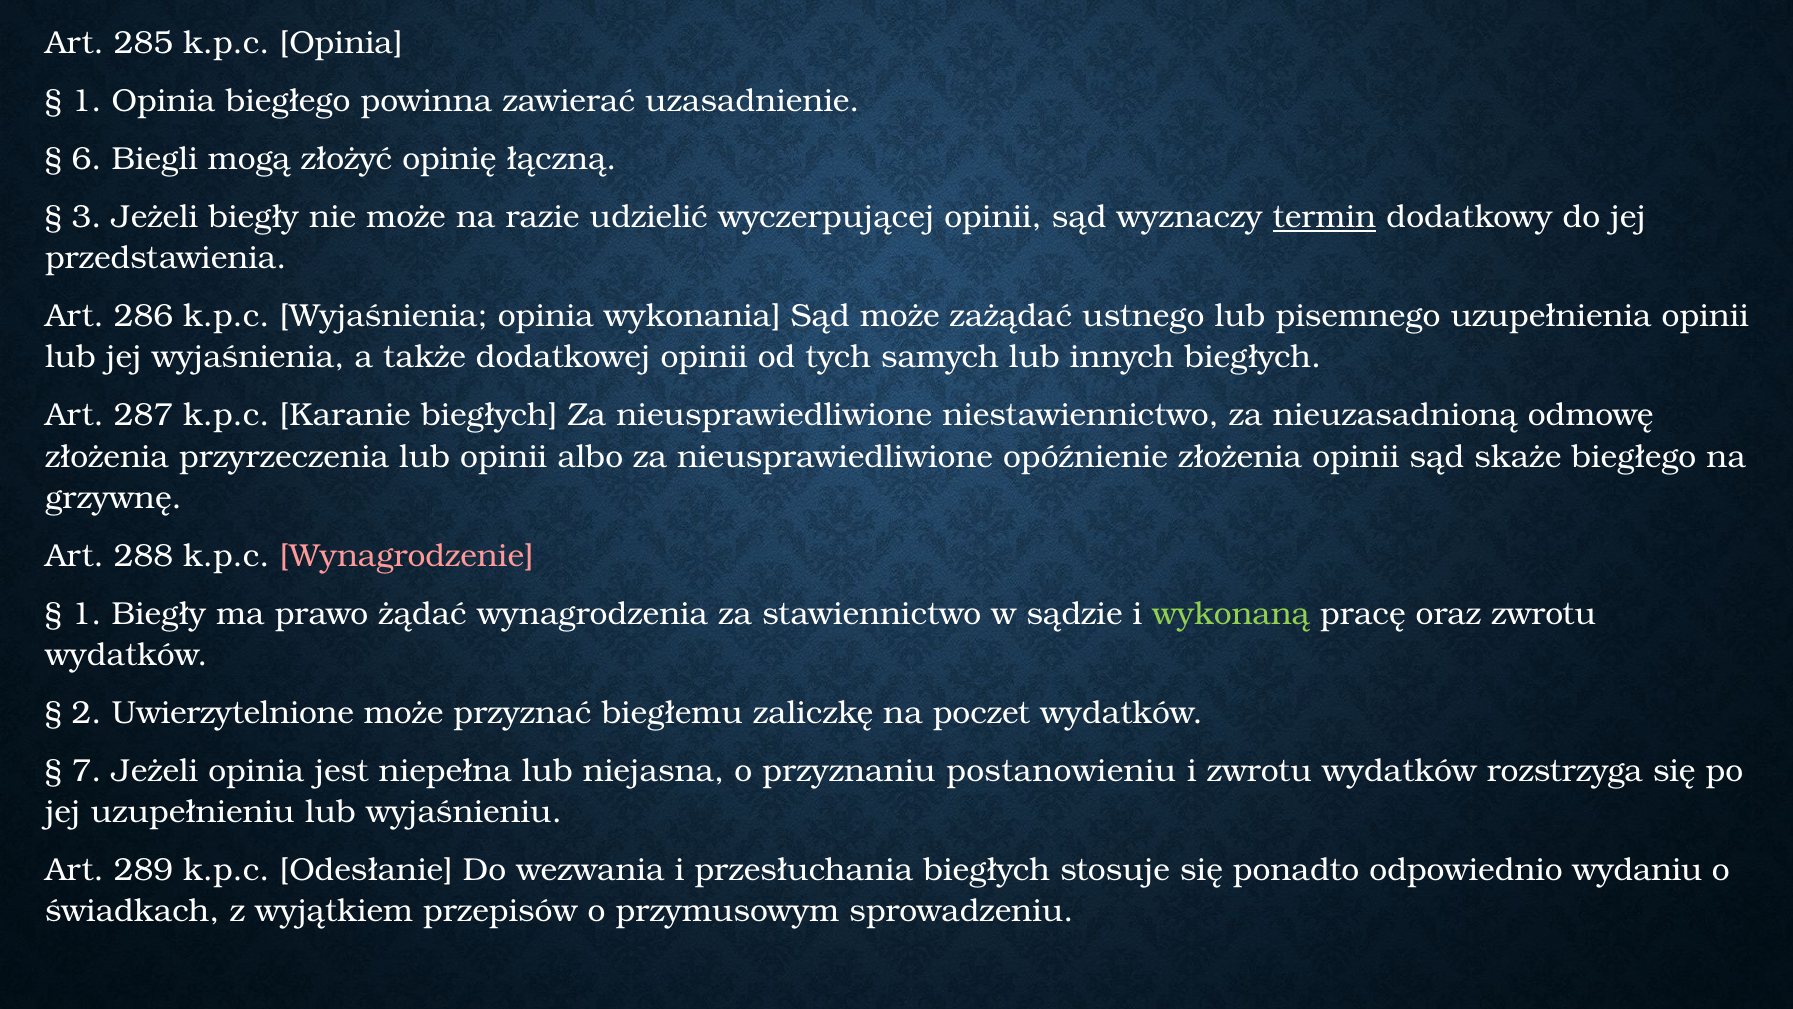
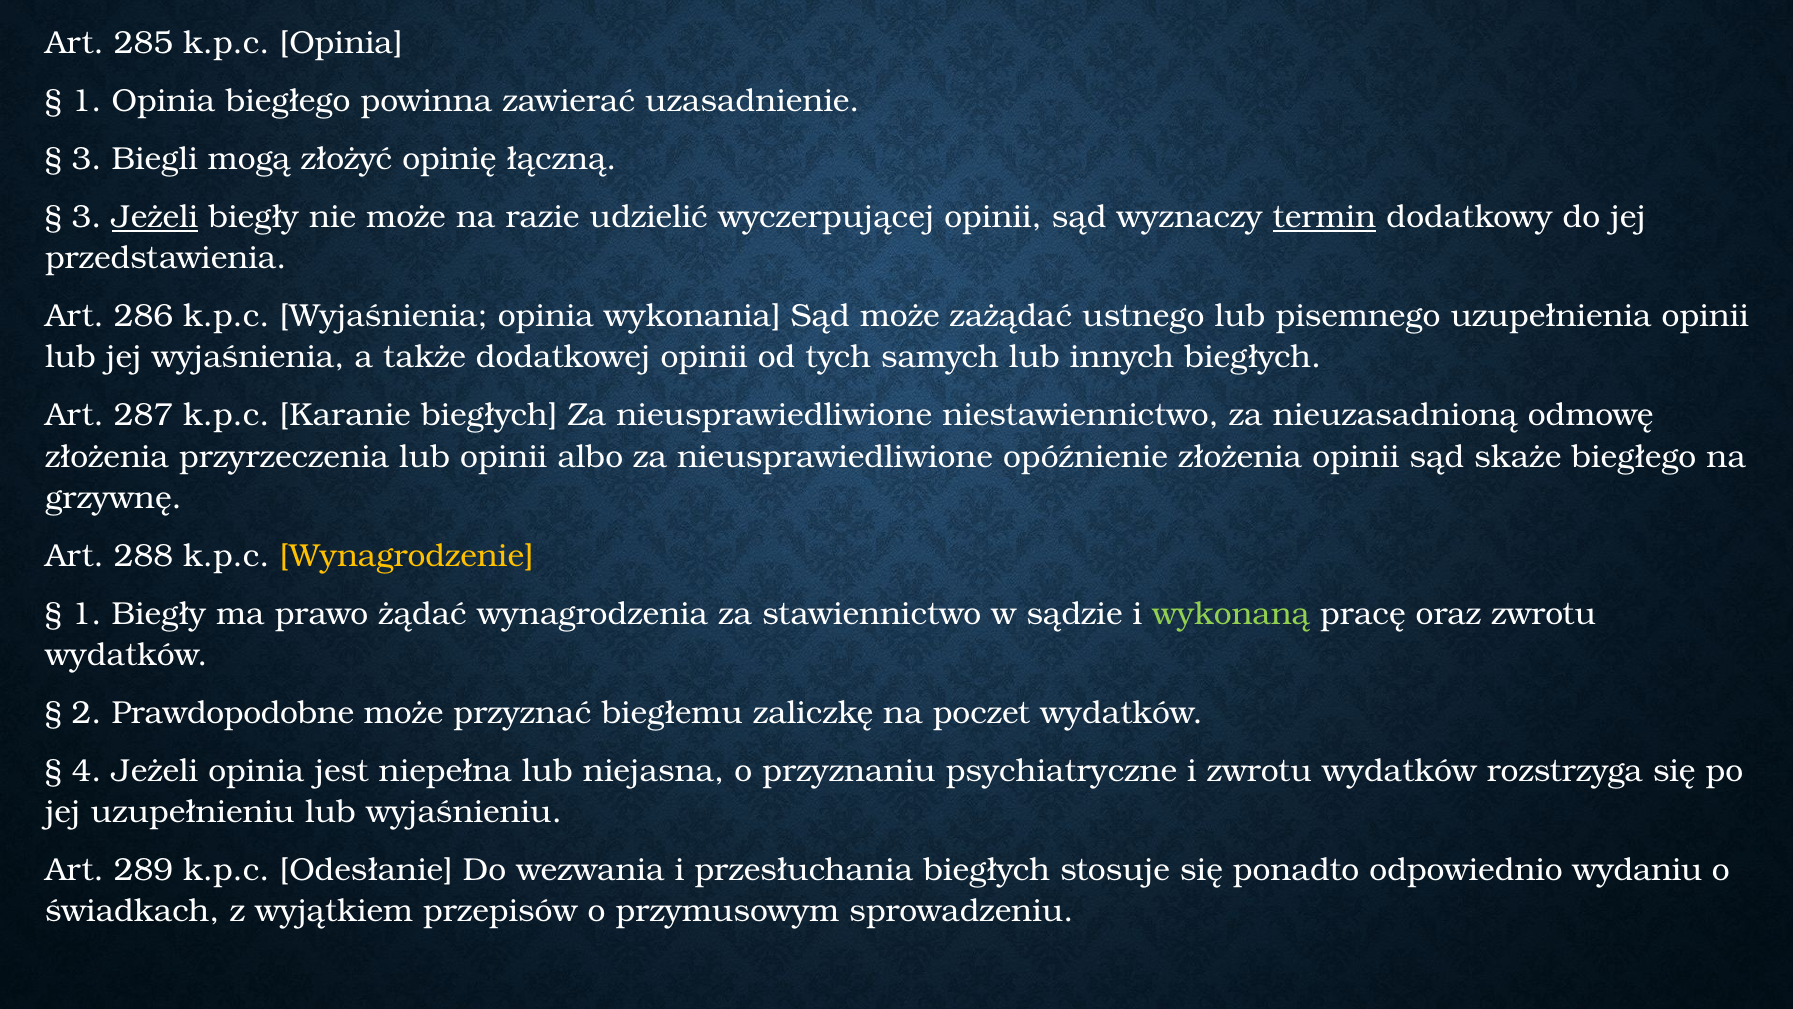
6: 6 -> 3 (87, 159)
Jeżeli underline: none -> present (155, 217)
Wynagrodzenie colour: pink -> yellow (407, 555)
Uwierzytelnione: Uwierzytelnione -> Prawdopodobne (233, 712)
7: 7 -> 4 (87, 770)
postanowieniu: postanowieniu -> psychiatryczne (1061, 770)
